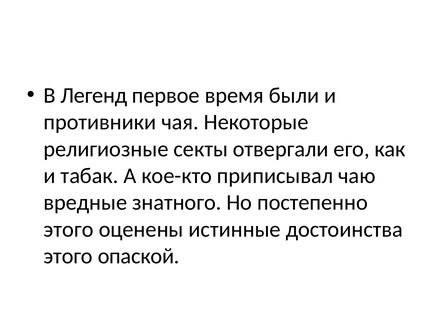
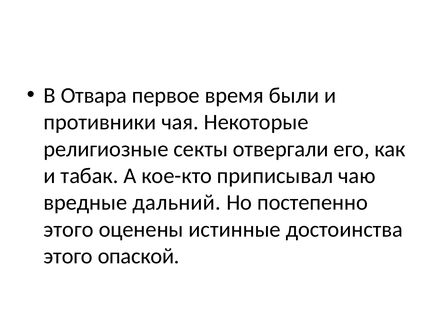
Легенд: Легенд -> Отвара (94, 95)
знатного: знатного -> дальний (177, 203)
